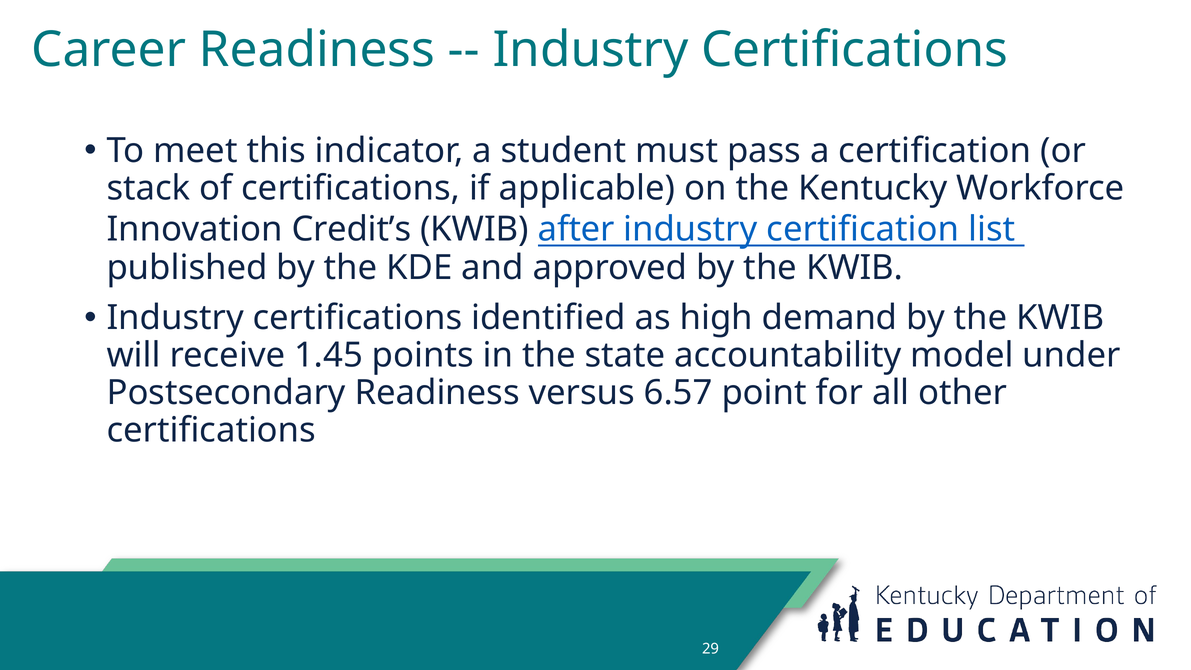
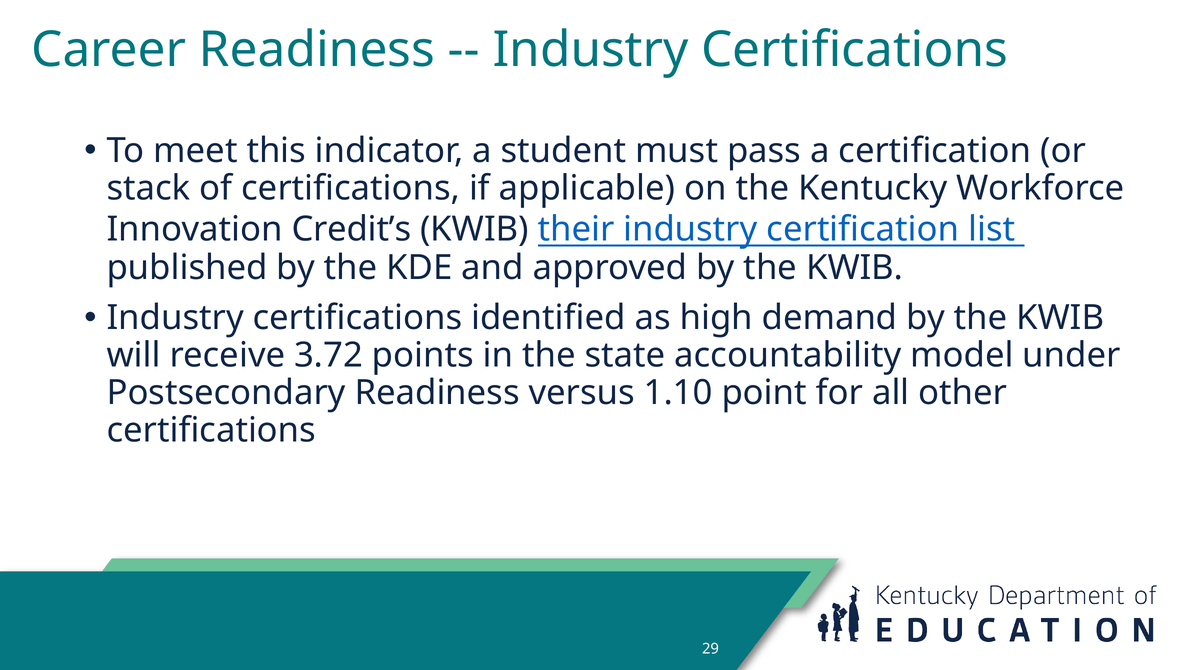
after: after -> their (576, 229)
1.45: 1.45 -> 3.72 (329, 355)
6.57: 6.57 -> 1.10 (678, 393)
